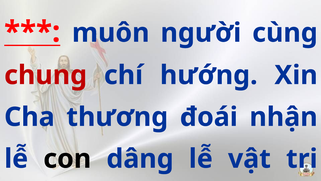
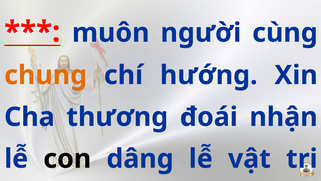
chung colour: red -> orange (46, 75)
